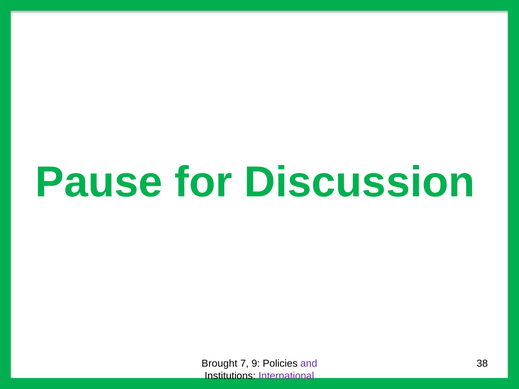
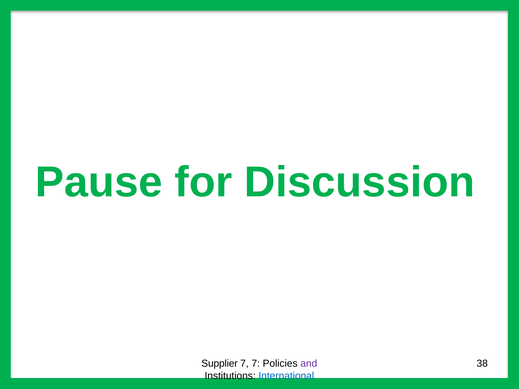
Brought: Brought -> Supplier (220, 364)
7 9: 9 -> 7 (256, 364)
International colour: purple -> blue (286, 376)
